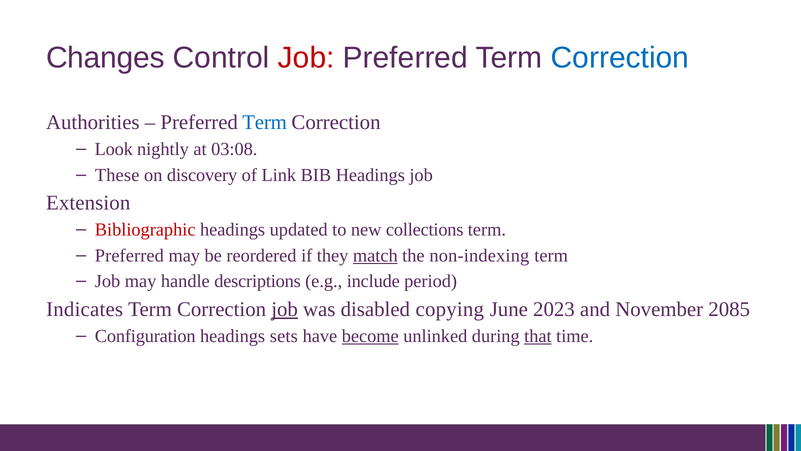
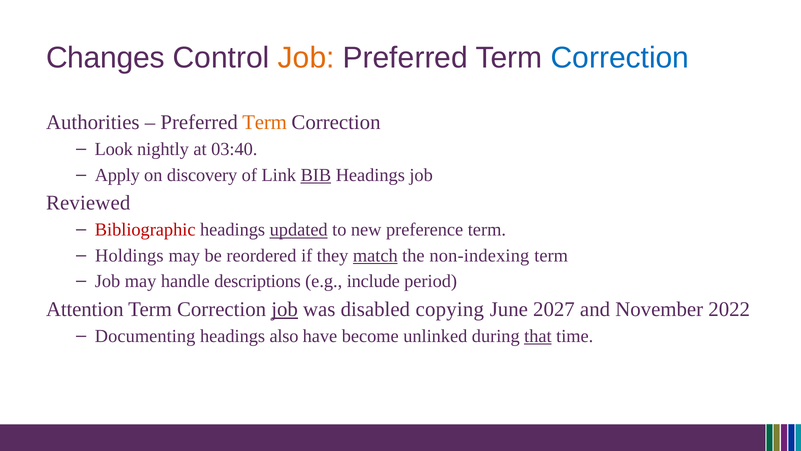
Job colour: red -> orange (306, 58)
Term colour: blue -> orange (265, 122)
03:08: 03:08 -> 03:40 (234, 149)
These: These -> Apply (117, 175)
BIB underline: none -> present (316, 175)
Extension: Extension -> Reviewed (88, 203)
updated underline: none -> present (299, 230)
collections: collections -> preference (425, 230)
Preferred: Preferred -> Holdings (129, 255)
Indicates: Indicates -> Attention (85, 309)
2023: 2023 -> 2027 (554, 309)
2085: 2085 -> 2022 (729, 309)
Configuration: Configuration -> Documenting (145, 336)
sets: sets -> also (284, 336)
become underline: present -> none (370, 336)
